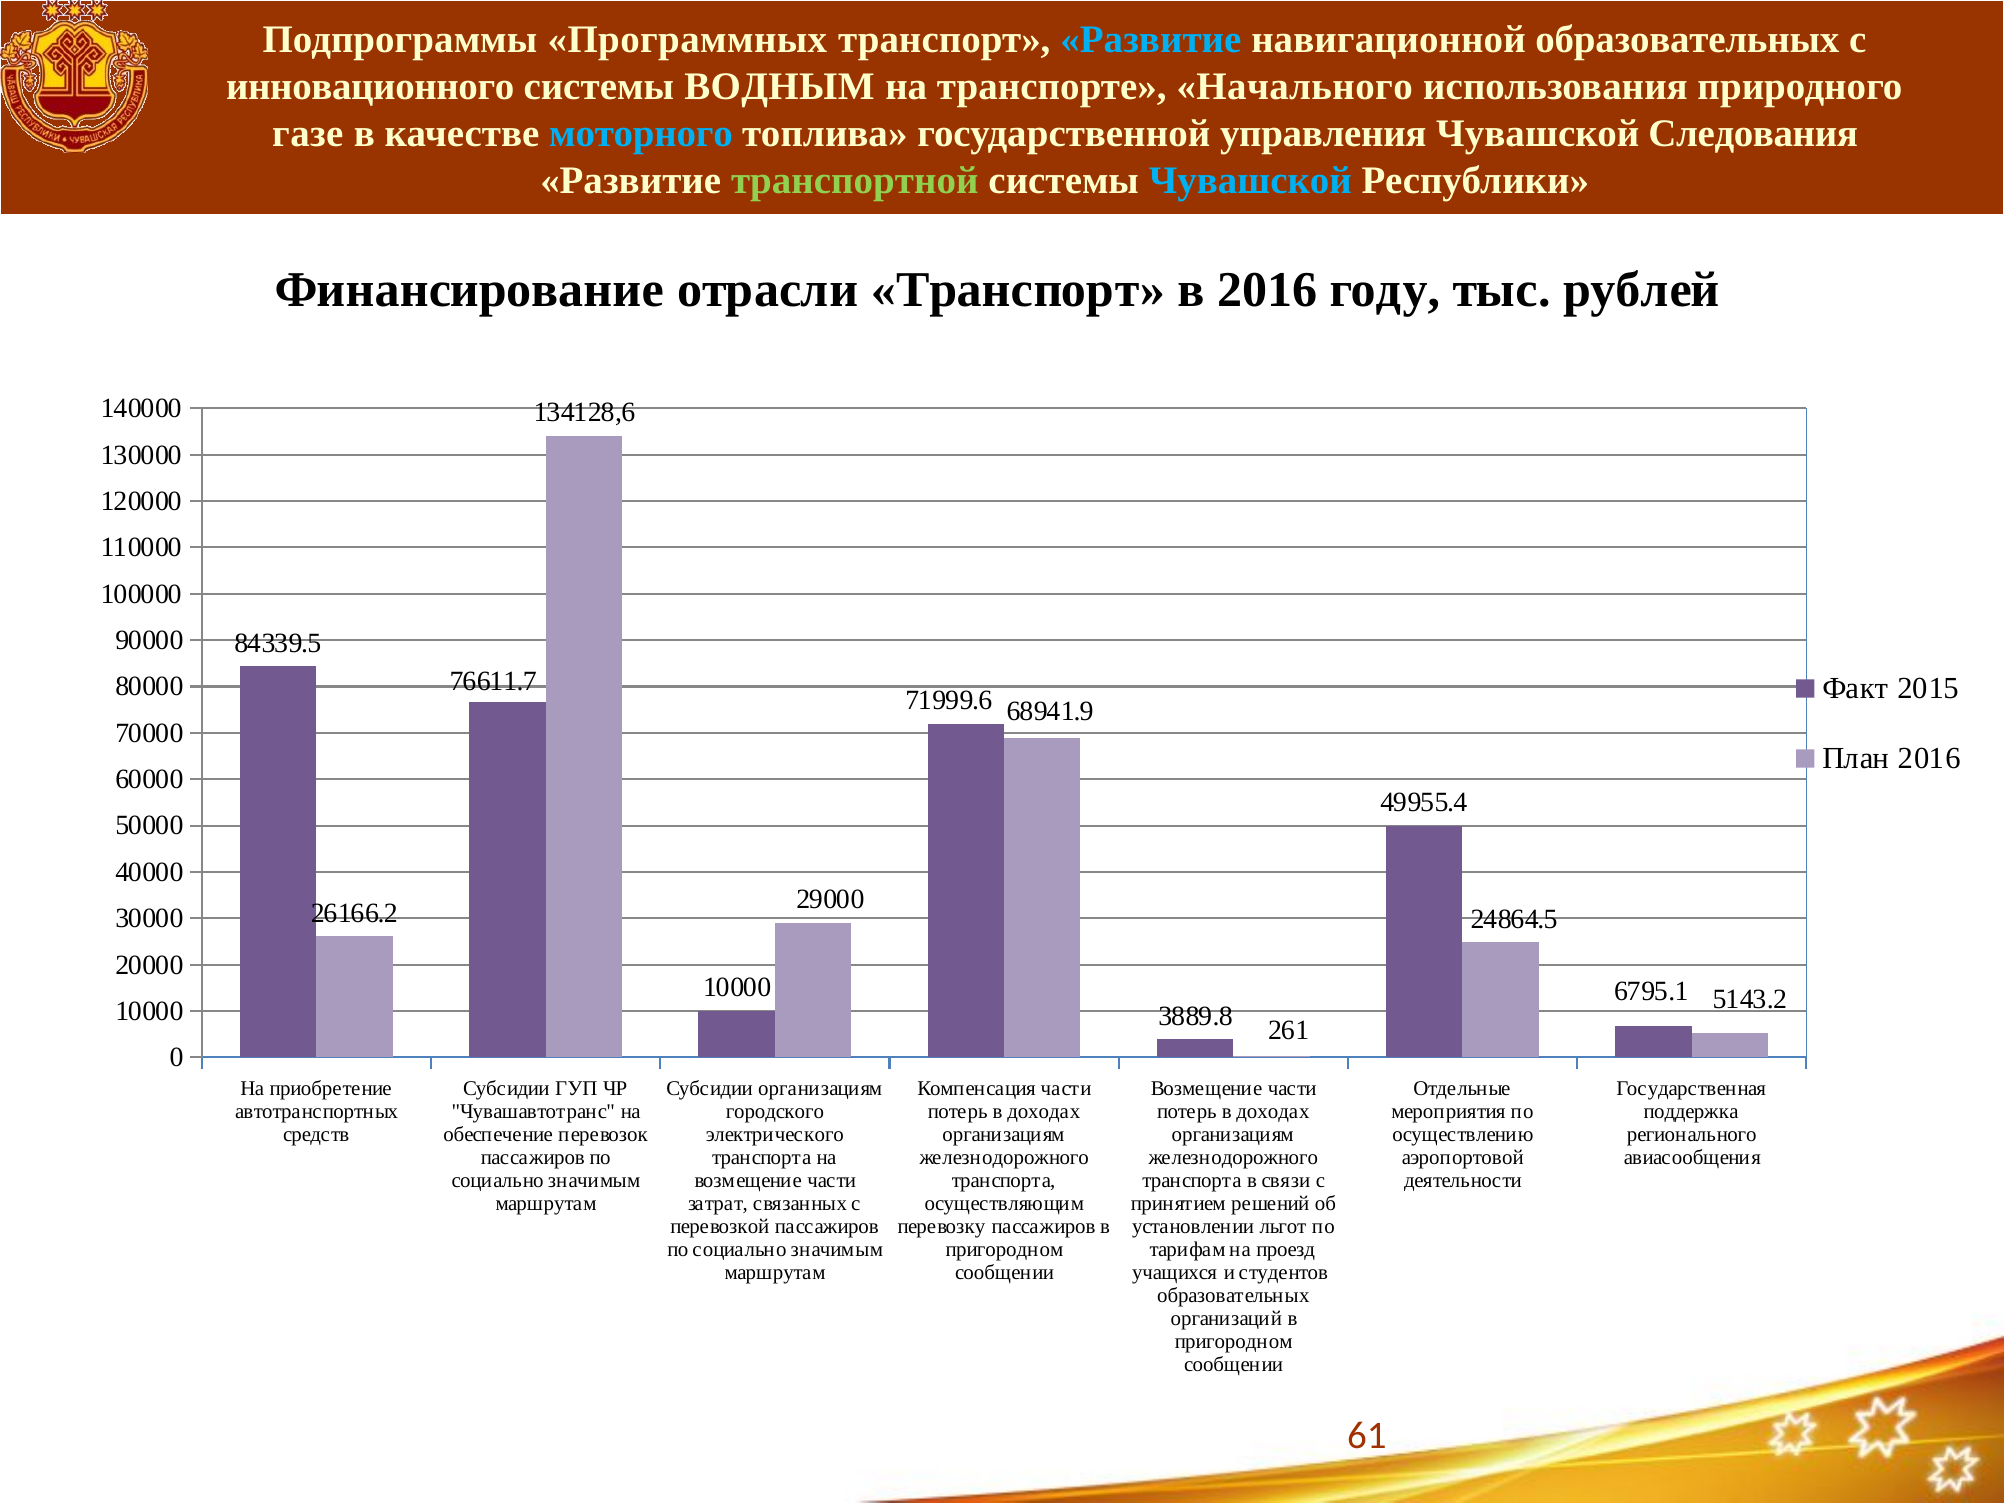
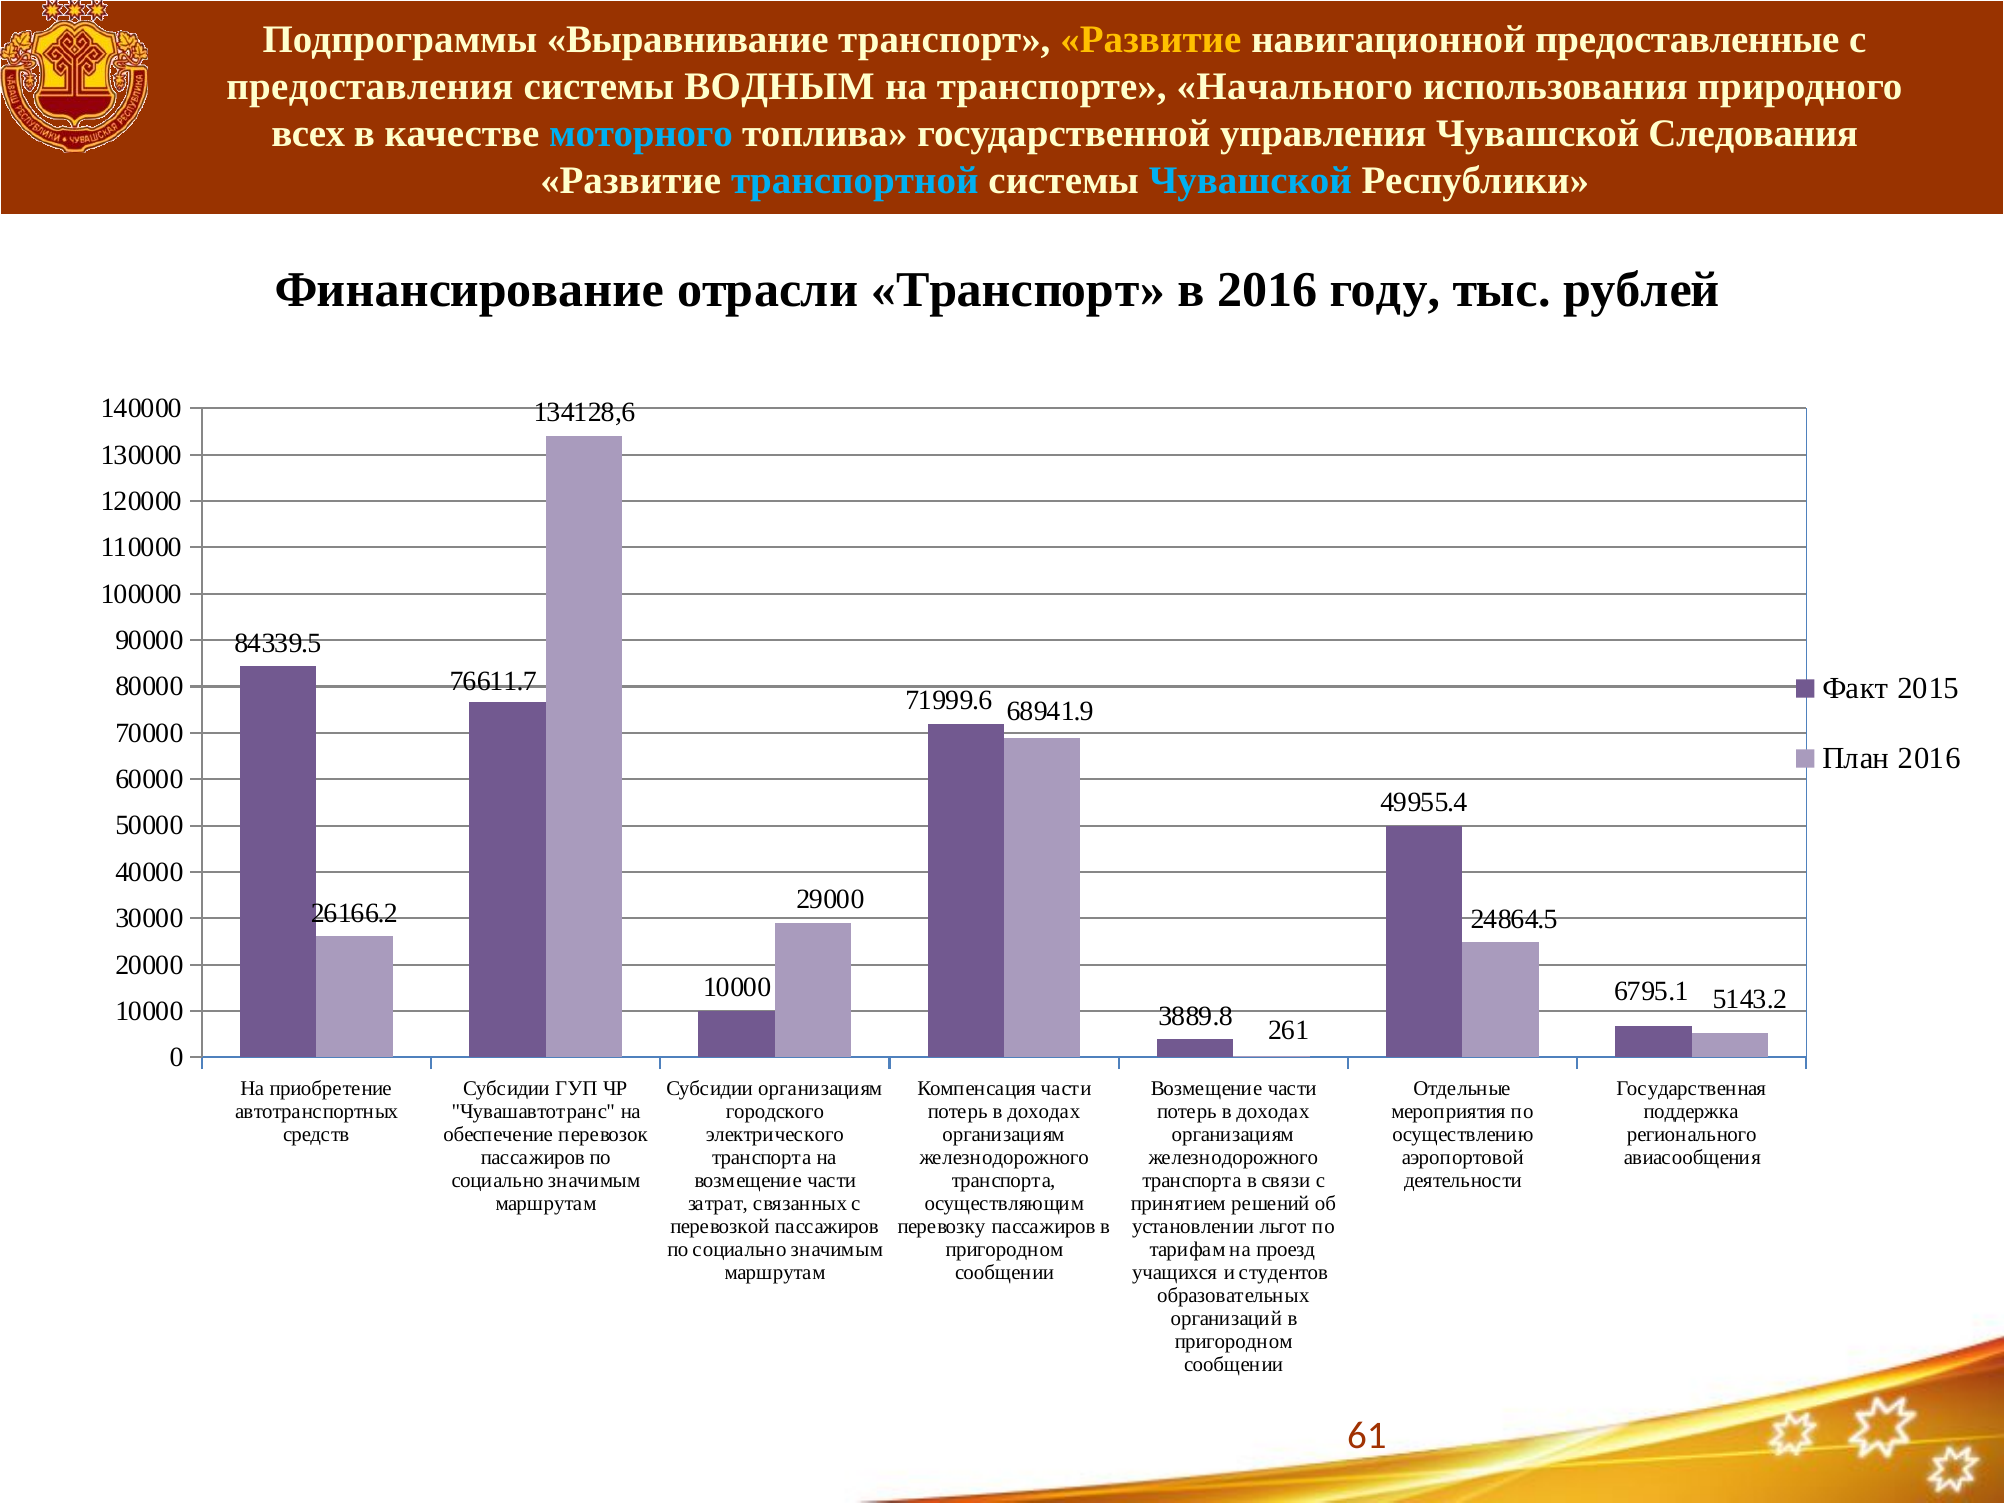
Программных: Программных -> Выравнивание (688, 40)
Развитие colour: light blue -> yellow (1151, 40)
навигационной образовательных: образовательных -> предоставленные (1687, 40)
инновационного: инновационного -> предоставления (370, 87)
газе: газе -> всех (308, 133)
транспортной colour: light green -> light blue (855, 180)
